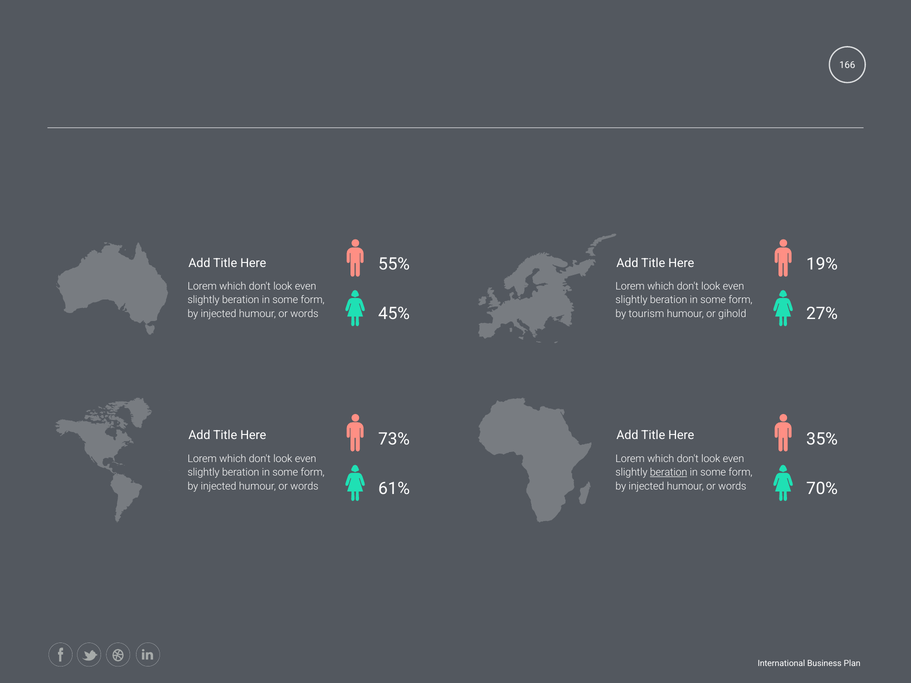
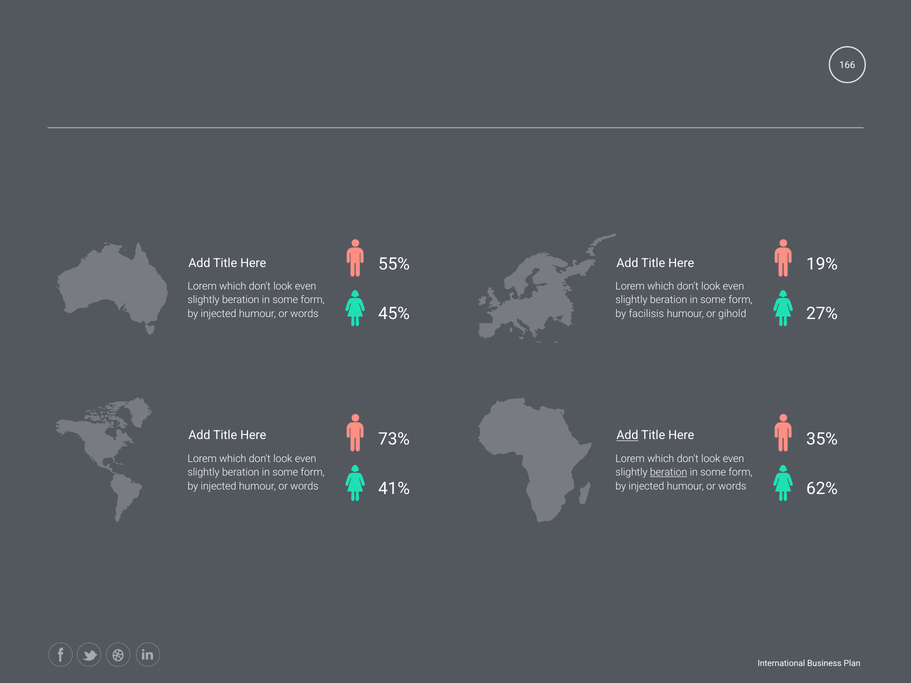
tourism: tourism -> facilisis (646, 314)
Add underline: none -> present (627, 436)
61%: 61% -> 41% (394, 489)
70%: 70% -> 62% (822, 489)
